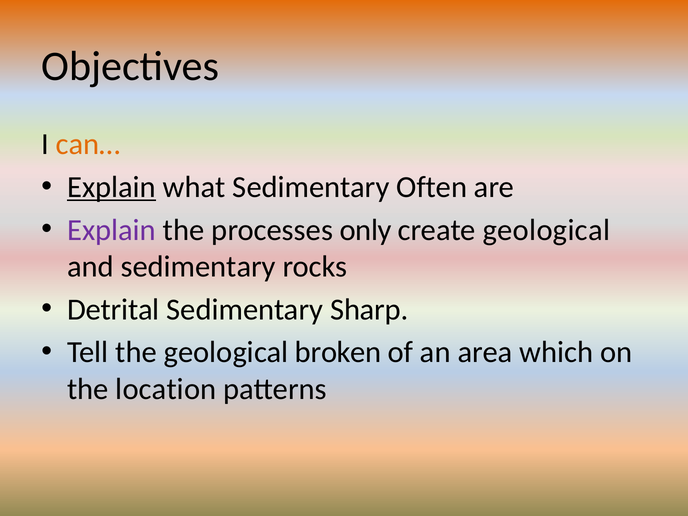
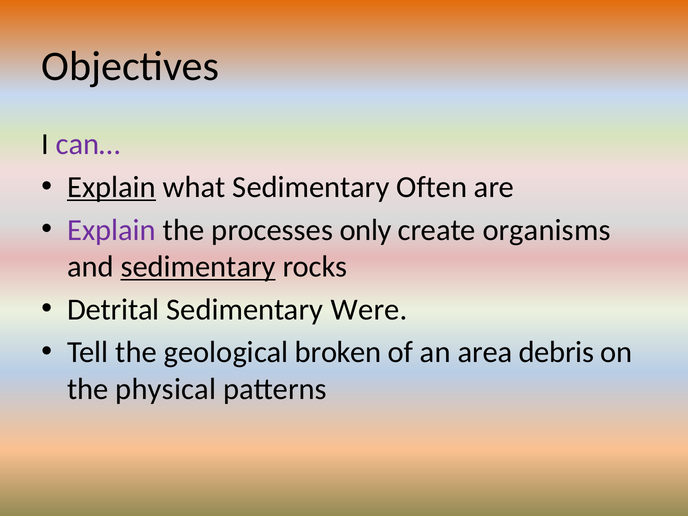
can… colour: orange -> purple (88, 144)
create geological: geological -> organisms (547, 230)
sedimentary underline: none -> present (198, 267)
Sharp: Sharp -> Were (369, 310)
which: which -> debris (556, 352)
location: location -> physical (166, 389)
